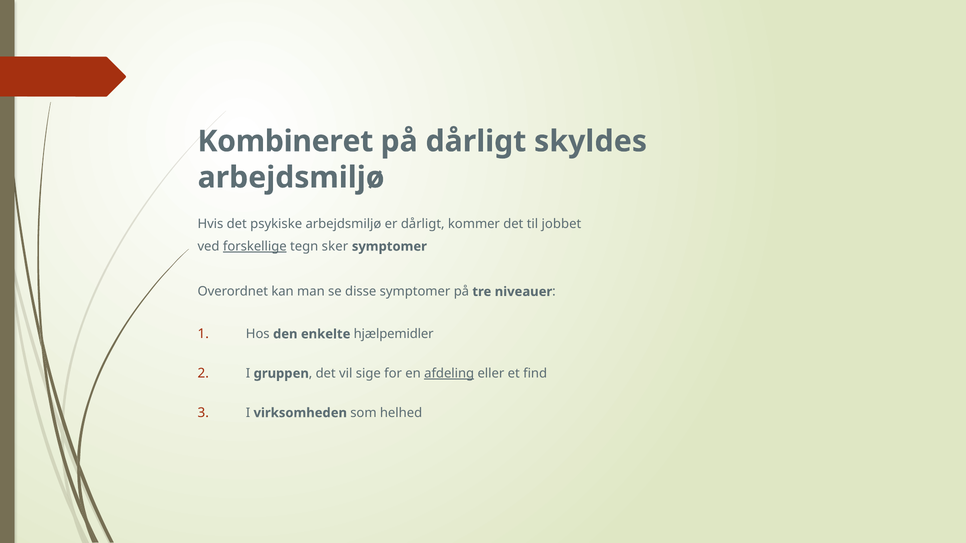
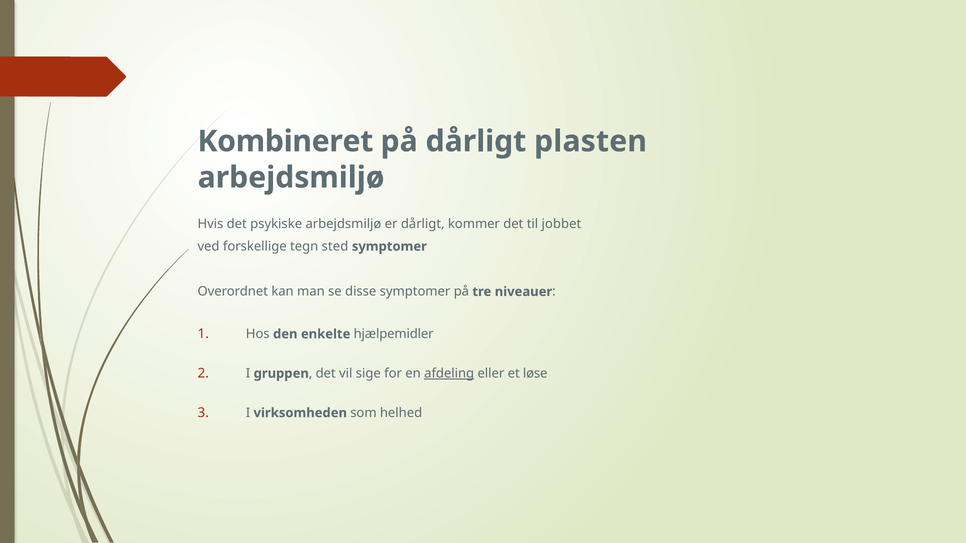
skyldes: skyldes -> plasten (591, 141)
forskellige underline: present -> none (255, 247)
sker: sker -> sted (335, 247)
find: find -> løse (535, 374)
